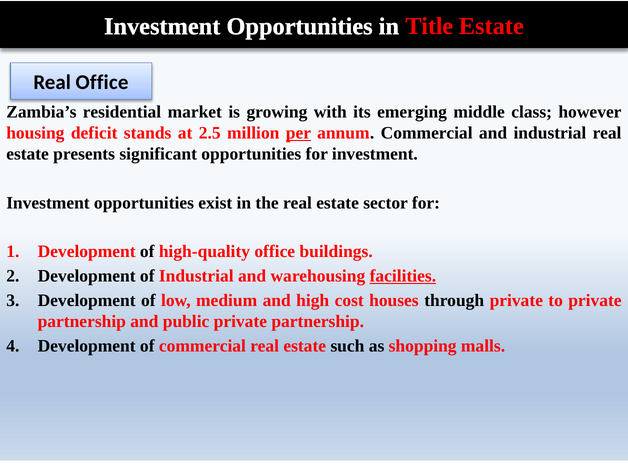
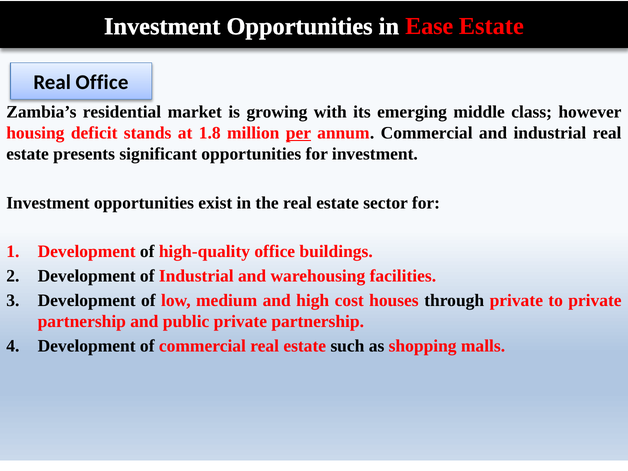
Title: Title -> Ease (429, 26)
2.5: 2.5 -> 1.8 (210, 133)
facilities underline: present -> none (403, 276)
